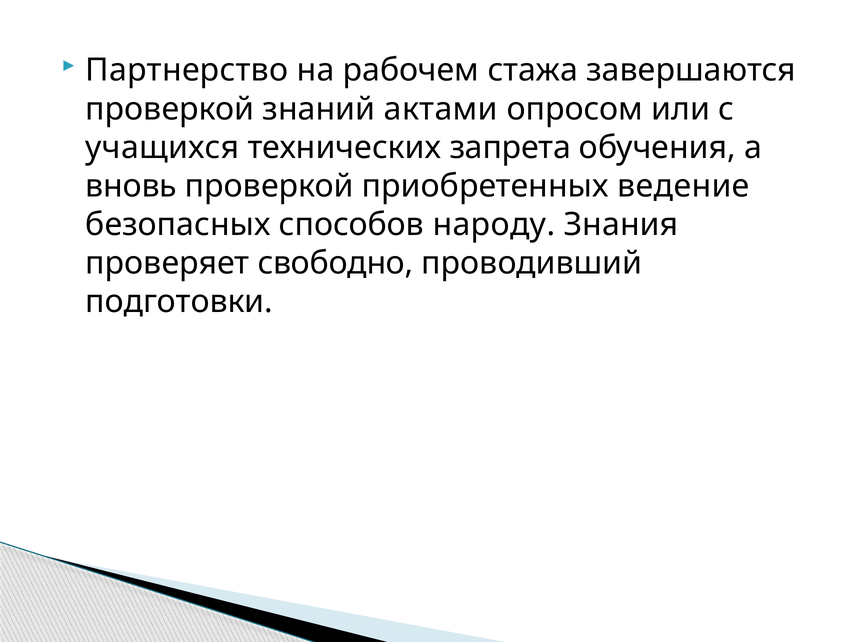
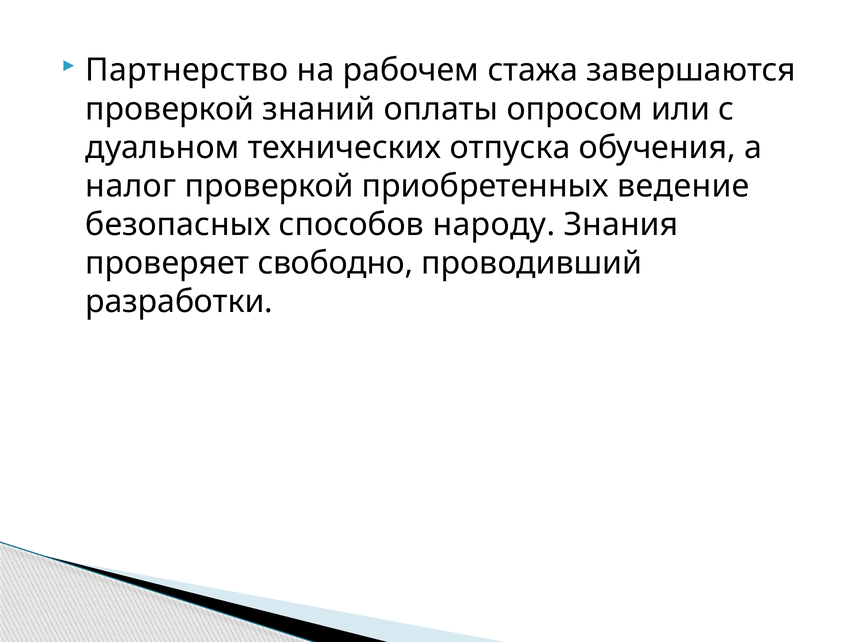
актами: актами -> оплаты (441, 109)
учащихся: учащихся -> дуальном (162, 147)
запрета: запрета -> отпуска (510, 147)
вновь: вновь -> налог (131, 186)
подготовки: подготовки -> разработки (179, 302)
